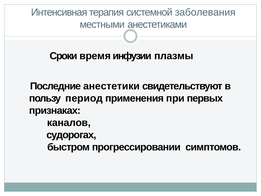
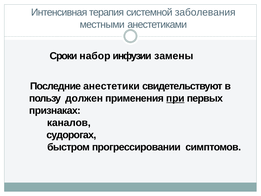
время: время -> набор (95, 56)
плазмы: плазмы -> замены (174, 56)
период: период -> должен (84, 98)
при underline: none -> present (175, 98)
